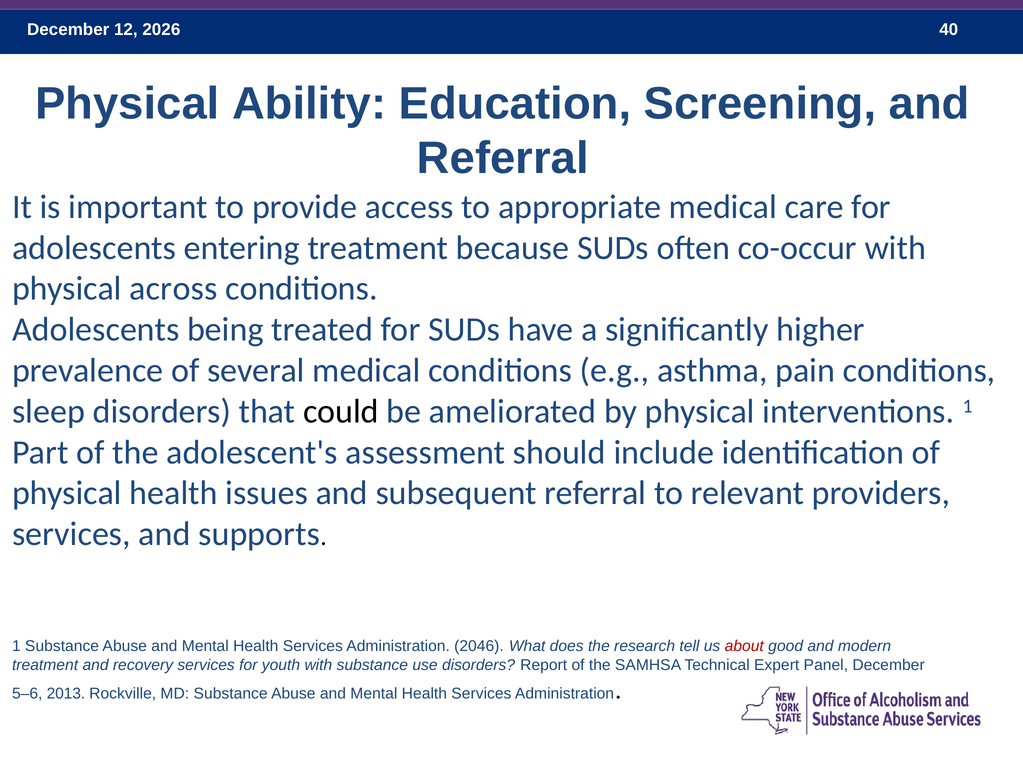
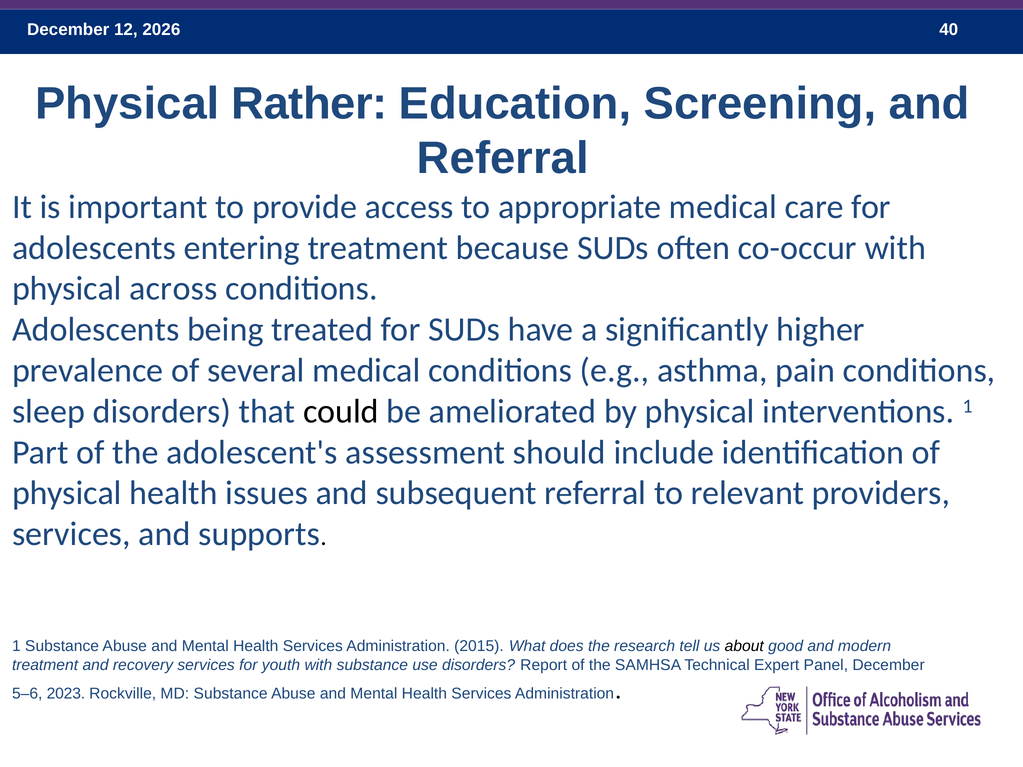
Ability: Ability -> Rather (309, 104)
2046: 2046 -> 2015 (479, 646)
about colour: red -> black (744, 646)
2013: 2013 -> 2023 (66, 694)
